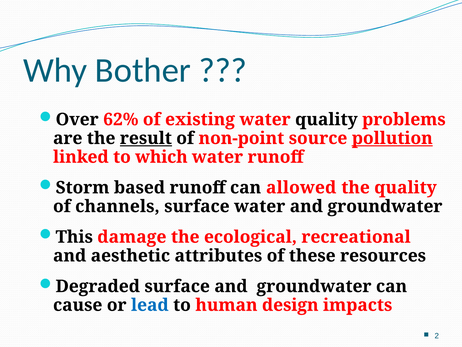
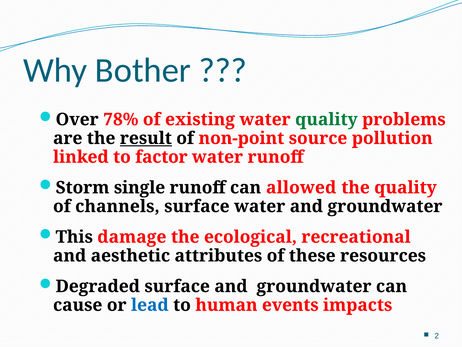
62%: 62% -> 78% (121, 119)
quality colour: black -> green (326, 119)
pollution underline: present -> none (392, 138)
which: which -> factor (161, 157)
based: based -> single (140, 187)
design: design -> events (290, 305)
